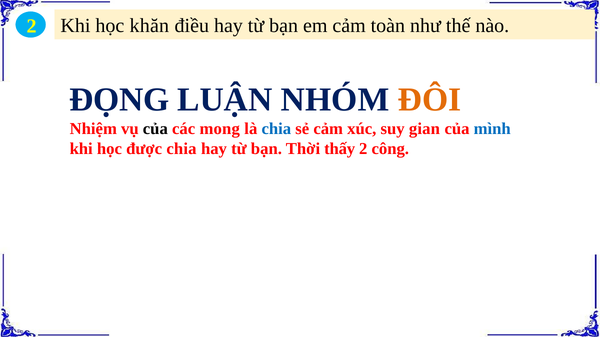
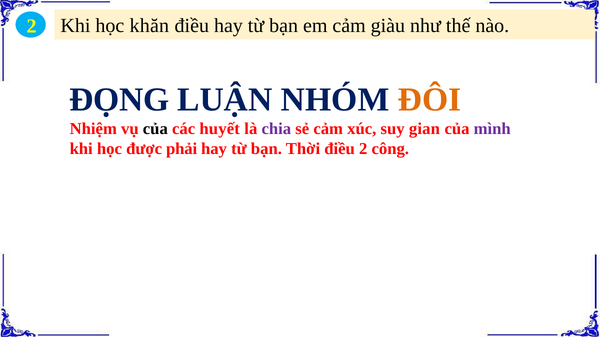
toàn: toàn -> giàu (388, 26)
mong: mong -> huyết (220, 129)
chia colour: blue -> purple (276, 129)
mình colour: blue -> purple (492, 129)
được chia: chia -> phải (182, 149)
Thời thấy: thấy -> điều (340, 149)
